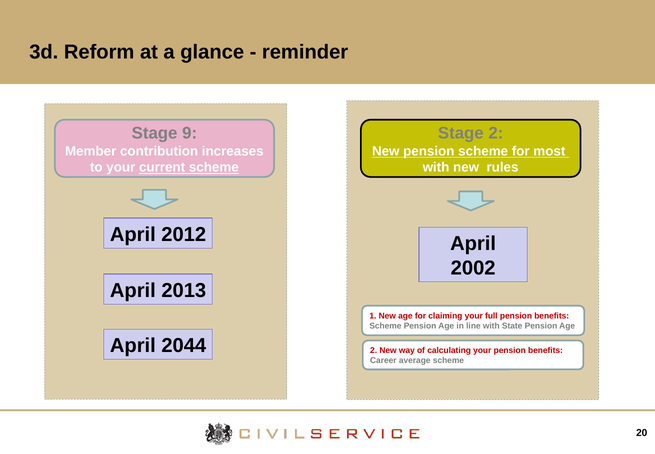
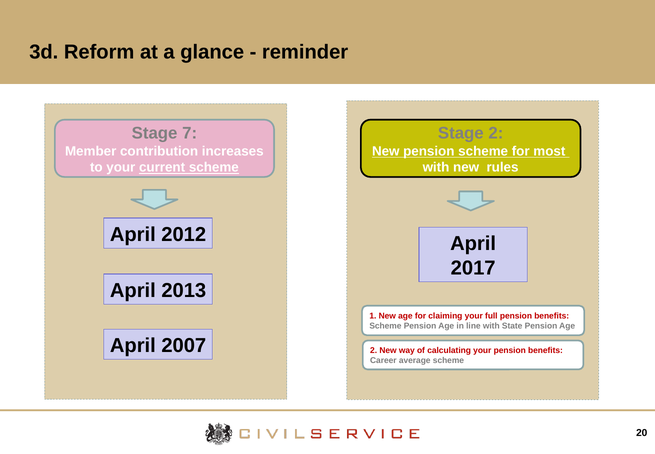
9: 9 -> 7 (190, 133)
2002: 2002 -> 2017 (473, 268)
2044: 2044 -> 2007 (184, 345)
